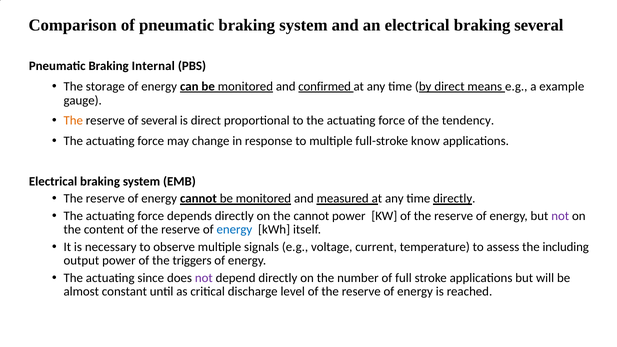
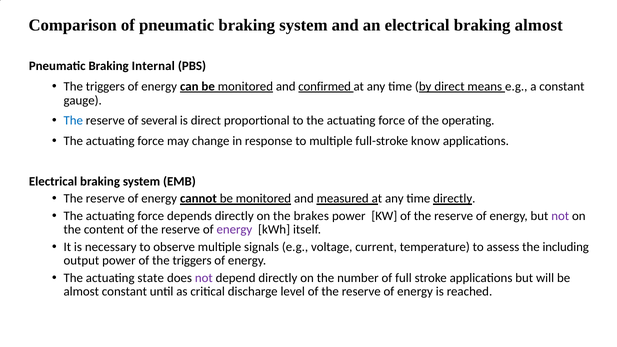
braking several: several -> almost (539, 25)
storage: storage -> triggers (105, 86)
a example: example -> constant (562, 86)
The colour: orange -> blue (73, 121)
tendency: tendency -> operating (468, 121)
the cannot: cannot -> brakes (311, 216)
energy colour: blue -> purple (234, 230)
since: since -> state (151, 278)
